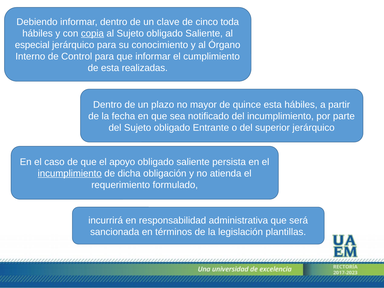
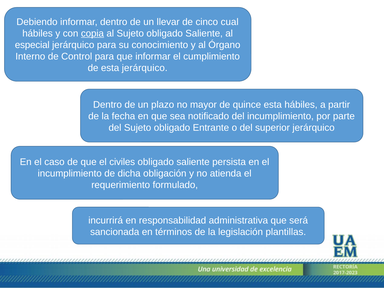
clave: clave -> llevar (168, 22)
toda: toda -> cual (230, 22)
esta realizadas: realizadas -> jerárquico (145, 68)
apoyo: apoyo -> civiles (122, 162)
incumplimiento underline: present -> none (70, 173)
